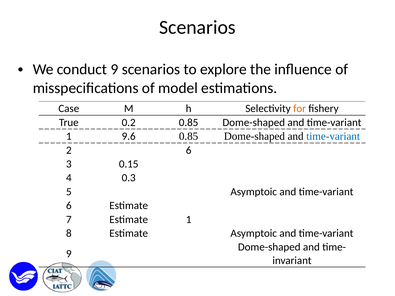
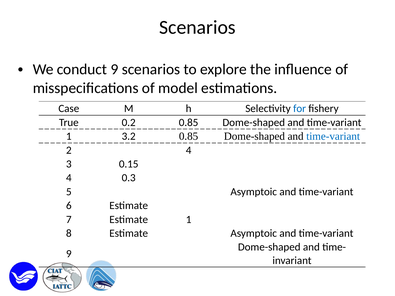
for colour: orange -> blue (300, 109)
9.6: 9.6 -> 3.2 (129, 136)
2 6: 6 -> 4 (189, 150)
